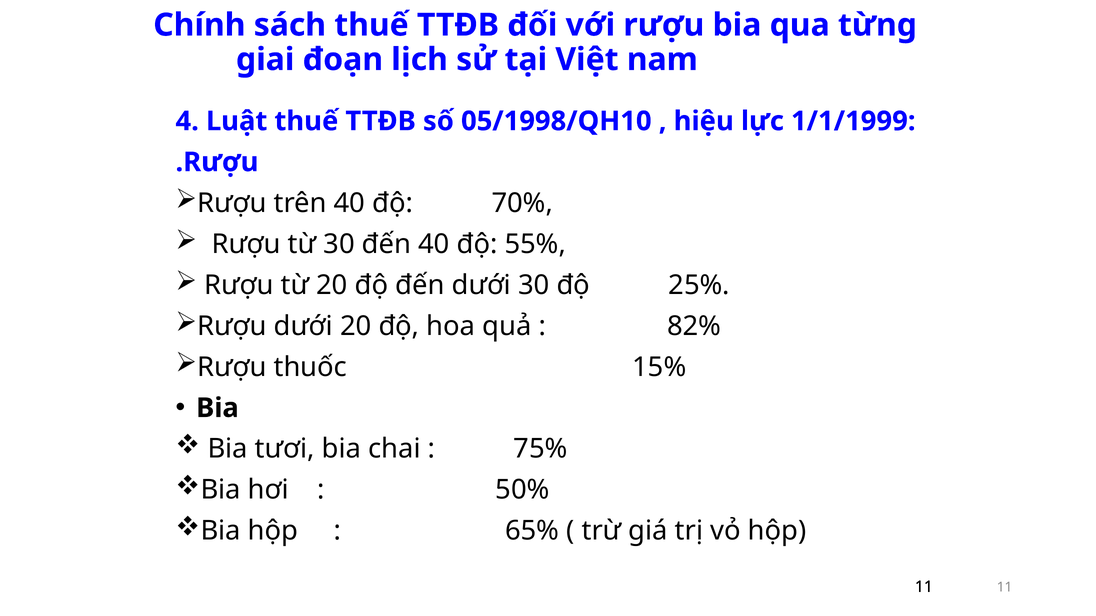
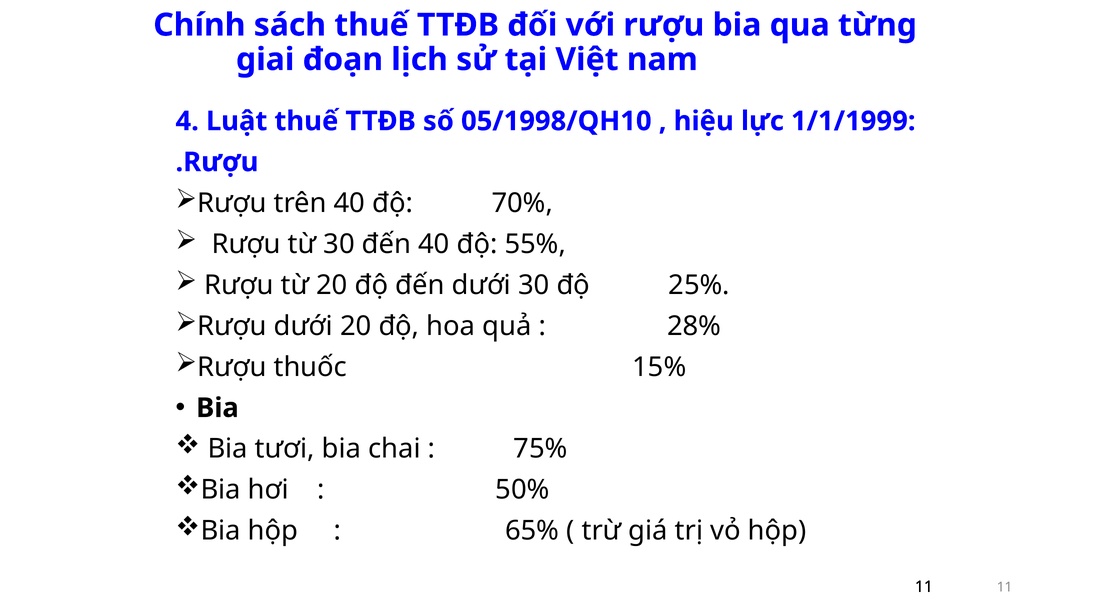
82%: 82% -> 28% (694, 326)
